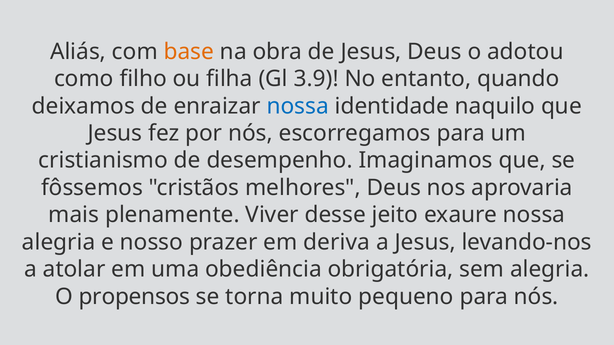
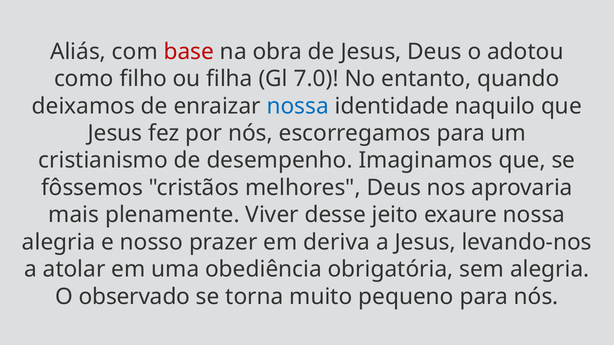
base colour: orange -> red (189, 52)
3.9: 3.9 -> 7.0 (316, 79)
propensos: propensos -> observado (134, 297)
